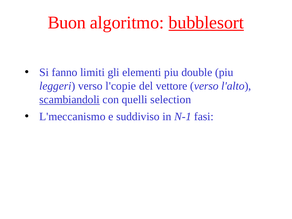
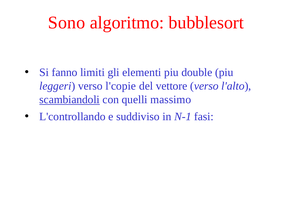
Buon: Buon -> Sono (67, 23)
bubblesort underline: present -> none (206, 23)
selection: selection -> massimo (171, 100)
L'meccanismo: L'meccanismo -> L'controllando (72, 117)
